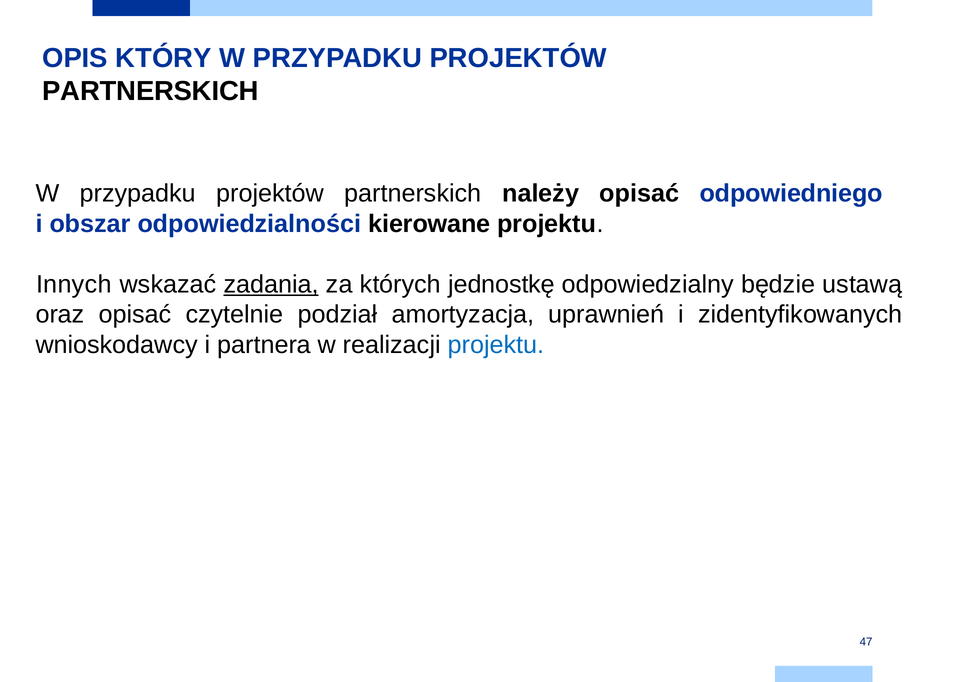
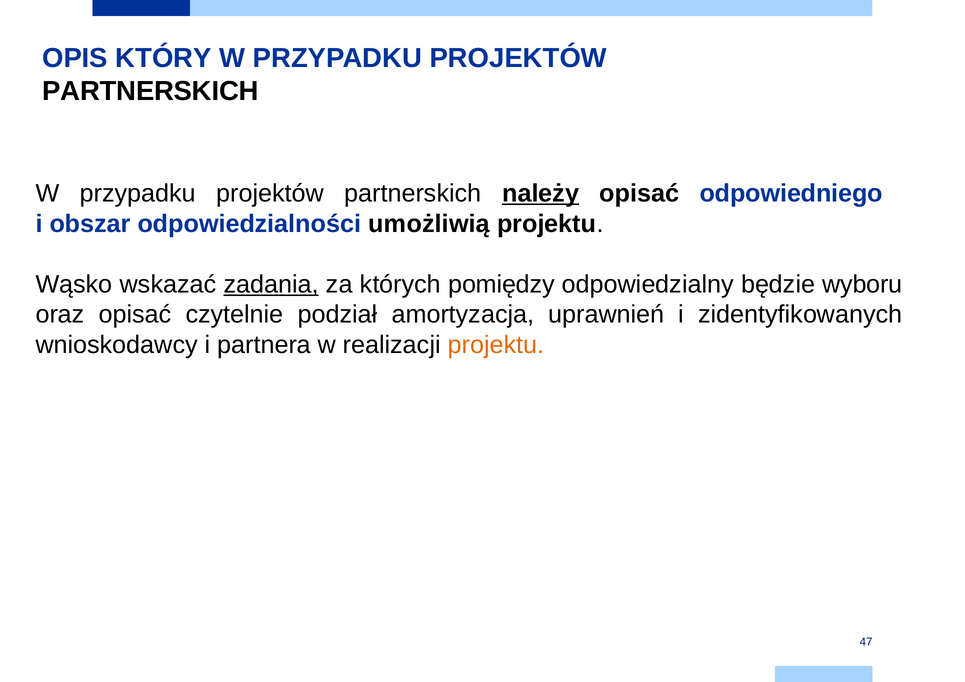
należy underline: none -> present (541, 194)
kierowane: kierowane -> umożliwią (429, 224)
Innych: Innych -> Wąsko (74, 284)
jednostkę: jednostkę -> pomiędzy (502, 284)
ustawą: ustawą -> wyboru (862, 284)
projektu colour: blue -> orange (496, 345)
